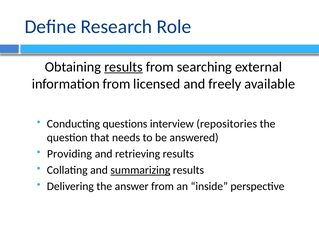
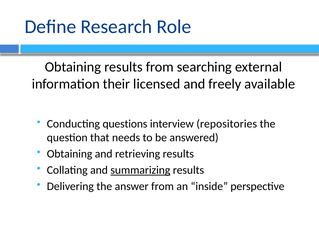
results underline: present -> none (123, 67)
information from: from -> their (116, 84)
Providing: Providing -> Obtaining (70, 154)
